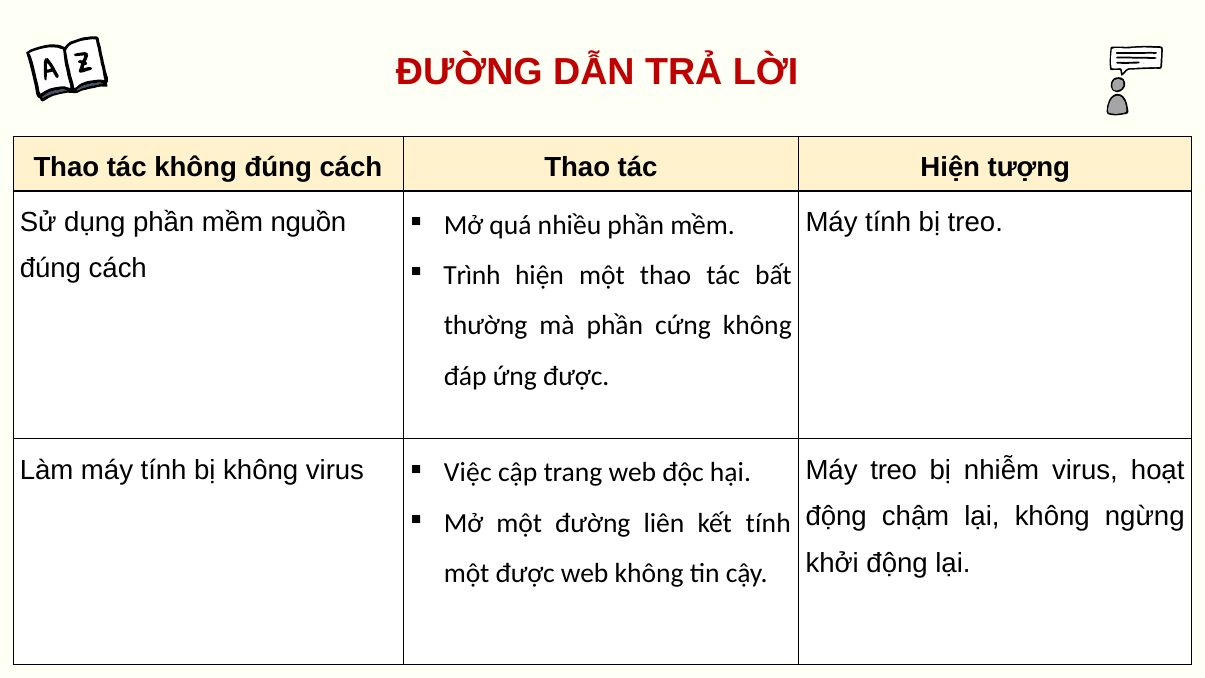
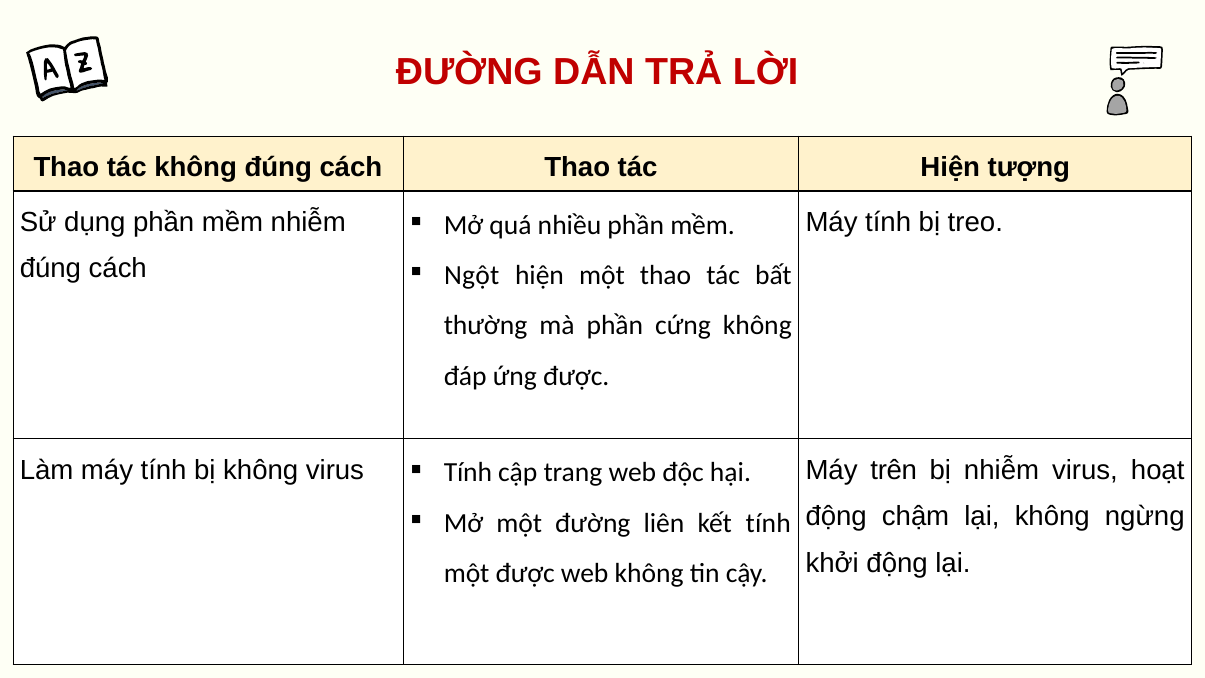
mềm nguồn: nguồn -> nhiễm (308, 222)
Trình: Trình -> Ngột (472, 275)
Việc: Việc -> Tính (468, 473)
Máy treo: treo -> trên (894, 470)
